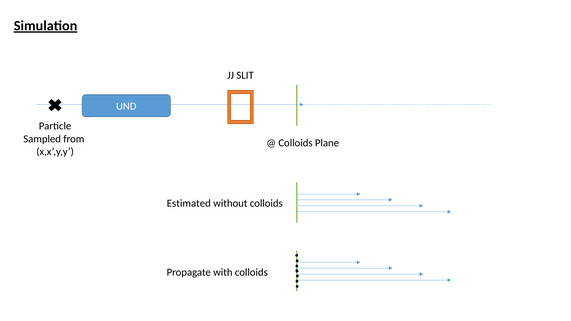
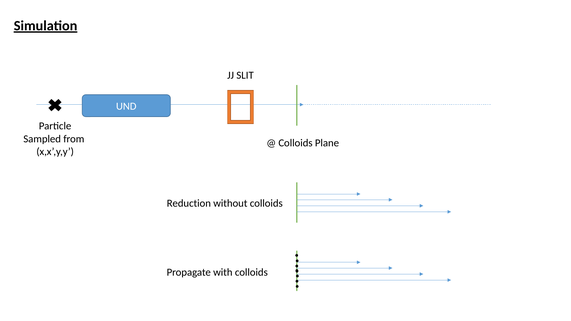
Estimated: Estimated -> Reduction (189, 204)
